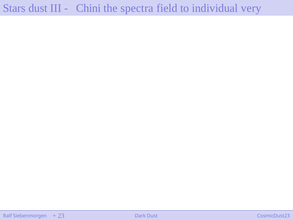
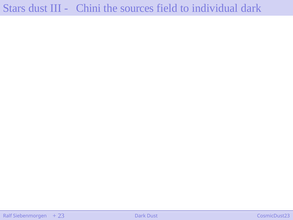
spectra: spectra -> sources (137, 8)
individual very: very -> dark (251, 8)
